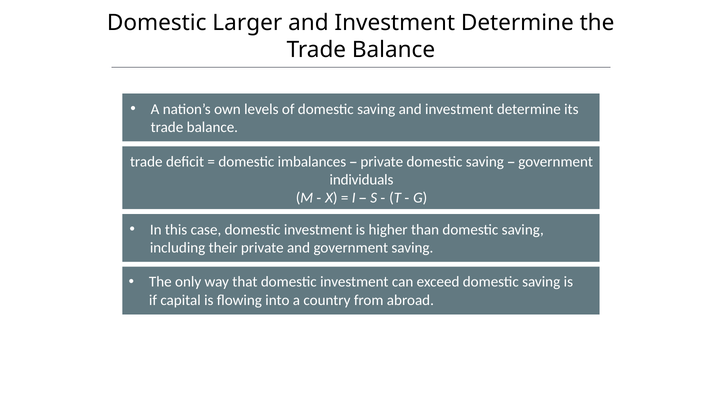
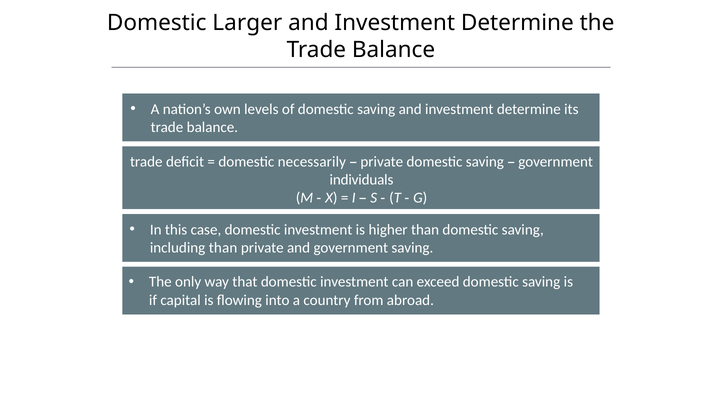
imbalances: imbalances -> necessarily (312, 162)
including their: their -> than (223, 248)
